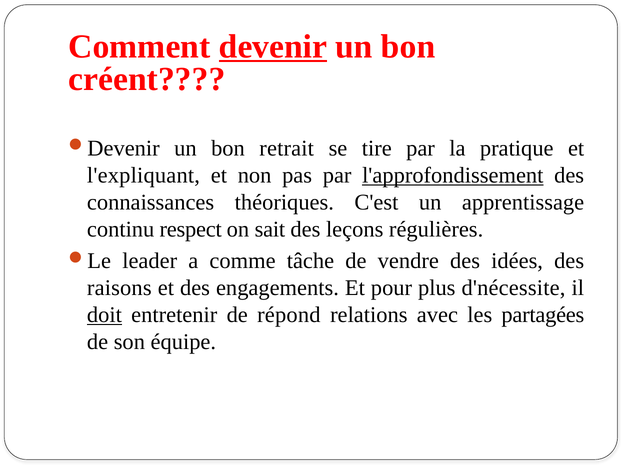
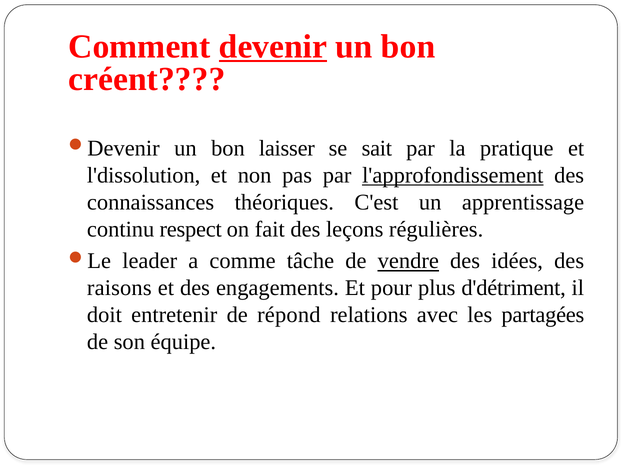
retrait: retrait -> laisser (287, 149)
tire: tire -> sait (377, 149)
l'expliquant: l'expliquant -> l'dissolution (144, 175)
sait: sait -> fait (270, 229)
vendre underline: none -> present (408, 261)
d'nécessite: d'nécessite -> d'détriment (514, 288)
doit underline: present -> none (104, 315)
